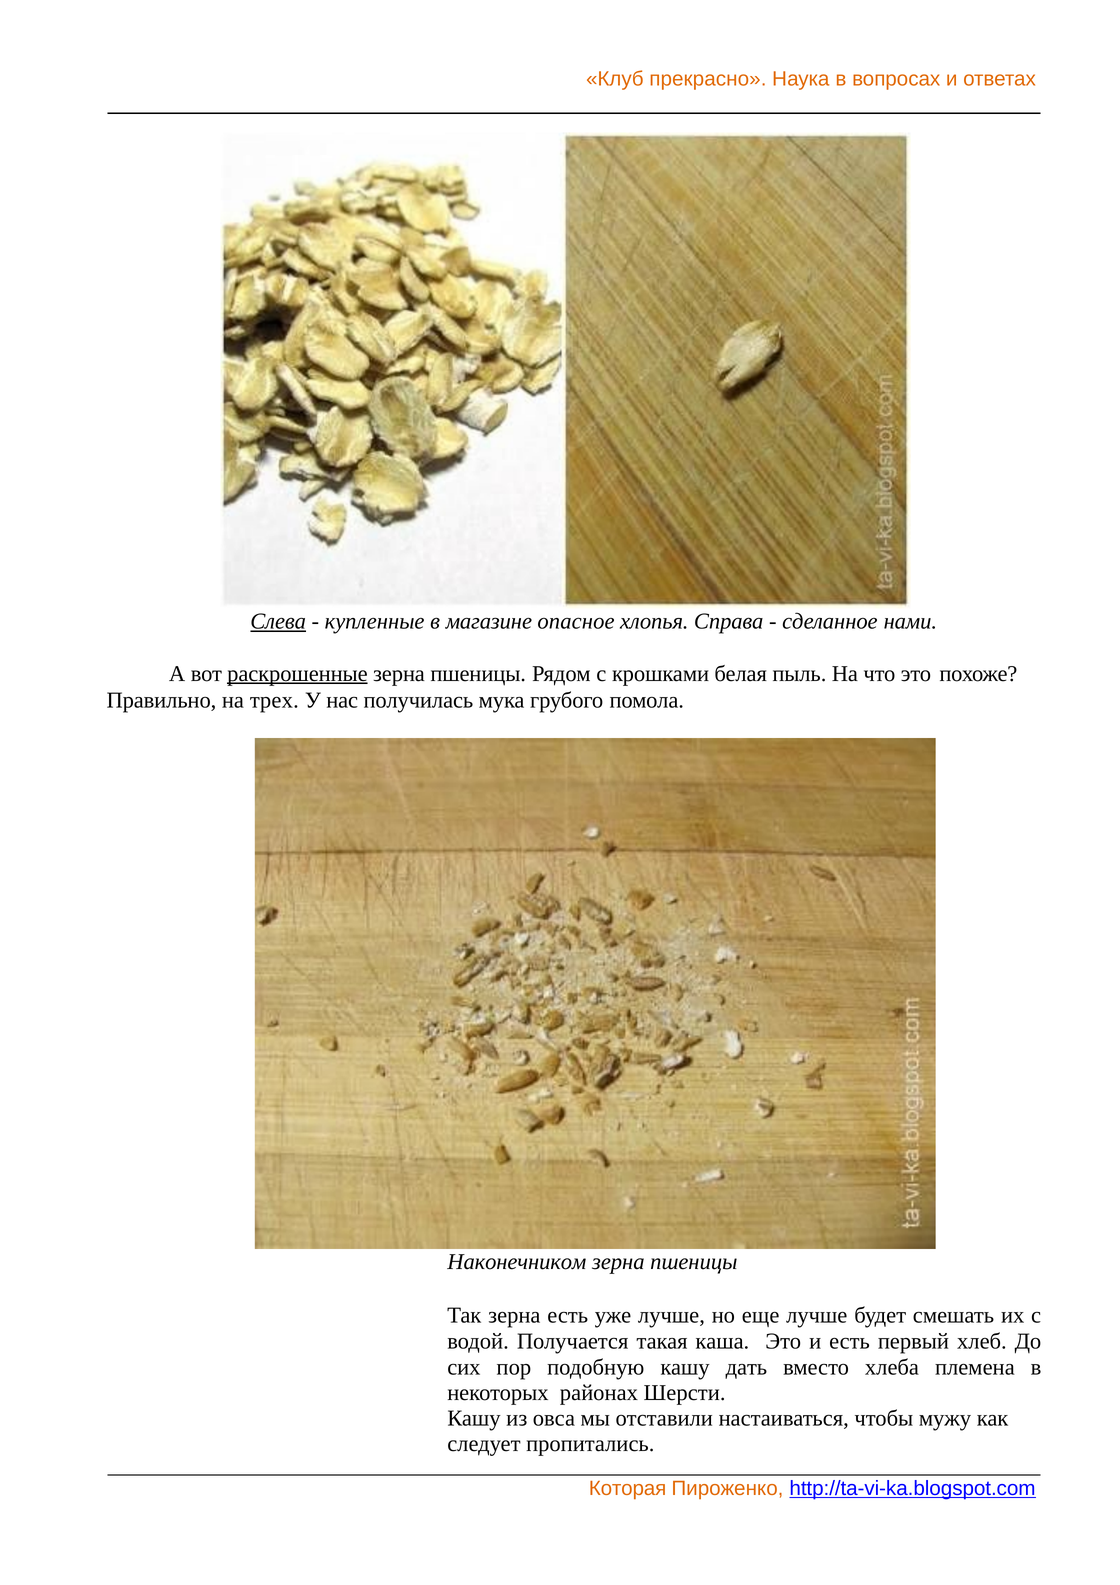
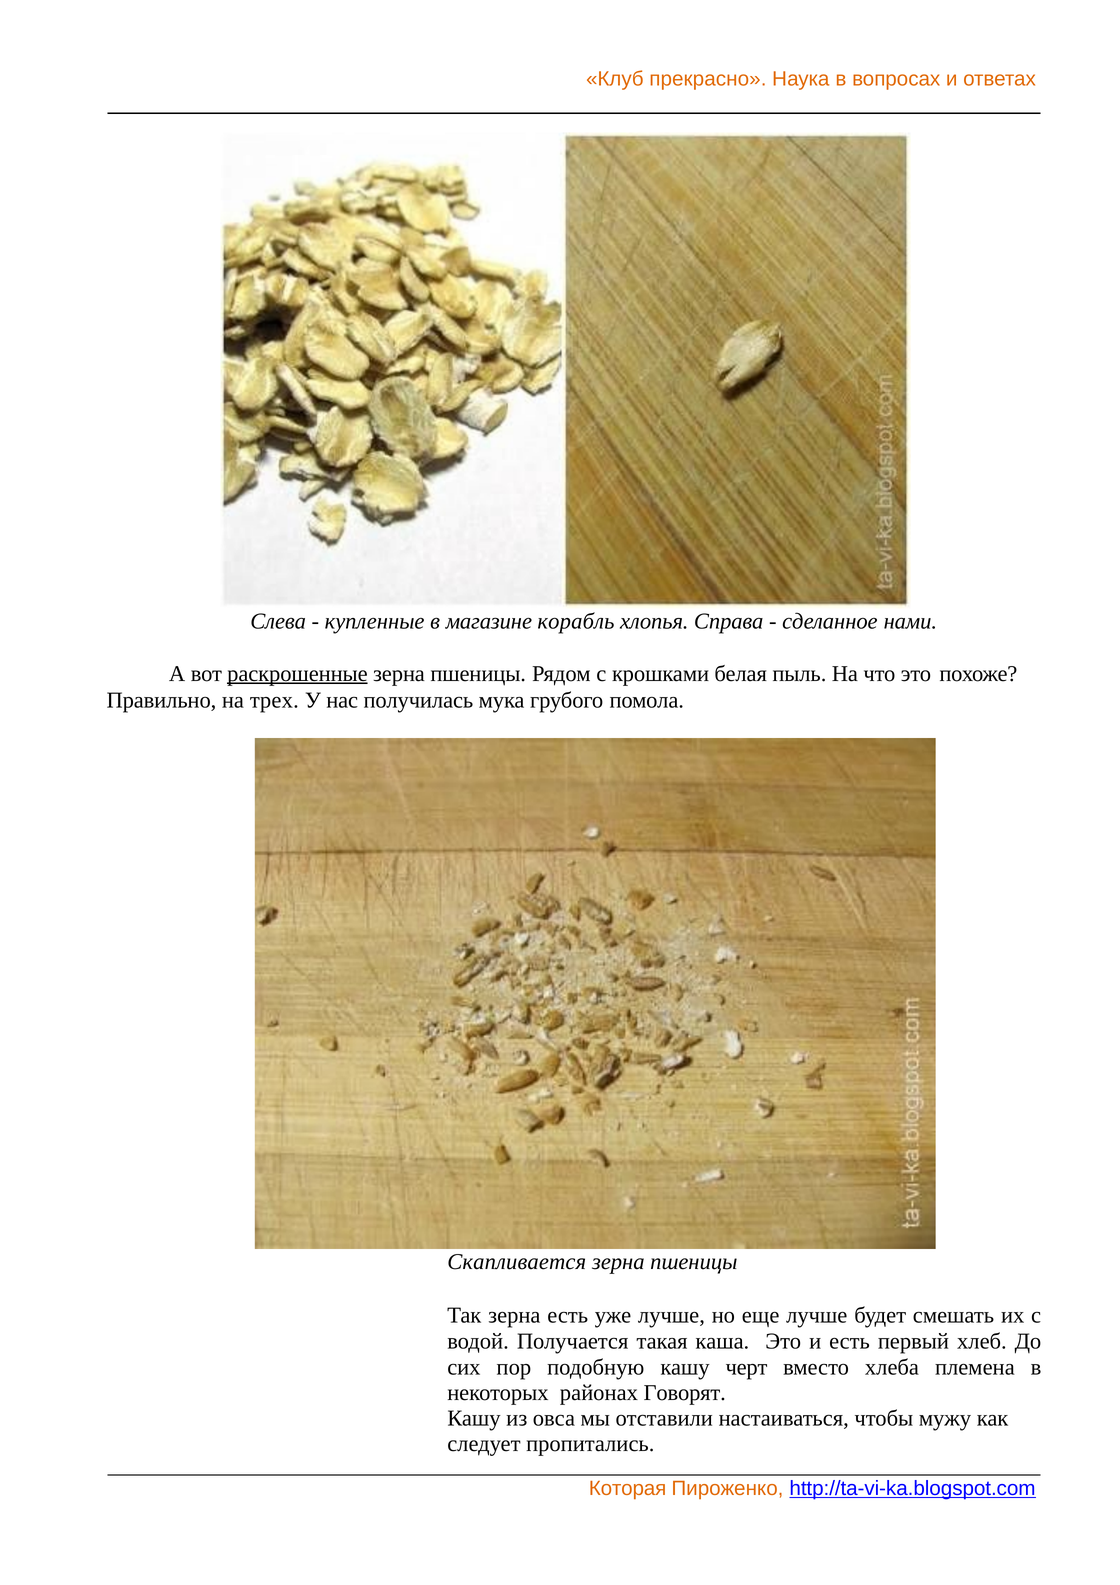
Слева underline: present -> none (278, 621)
опасное: опасное -> корабль (576, 621)
Наконечником: Наконечником -> Скапливается (517, 1262)
дать: дать -> черт (746, 1367)
Шерсти: Шерсти -> Говорят (685, 1393)
